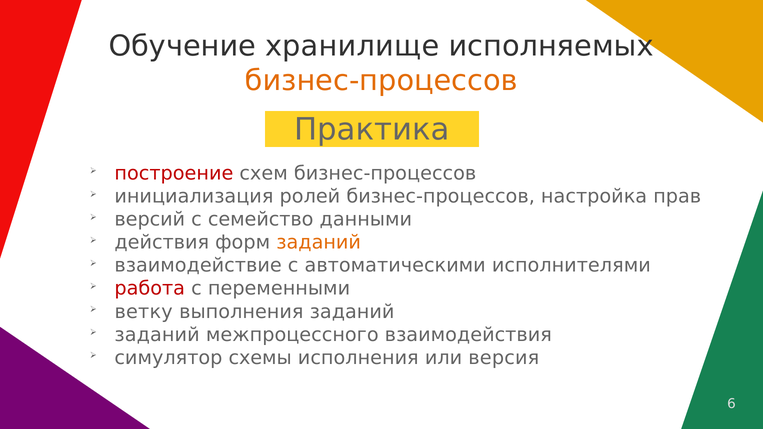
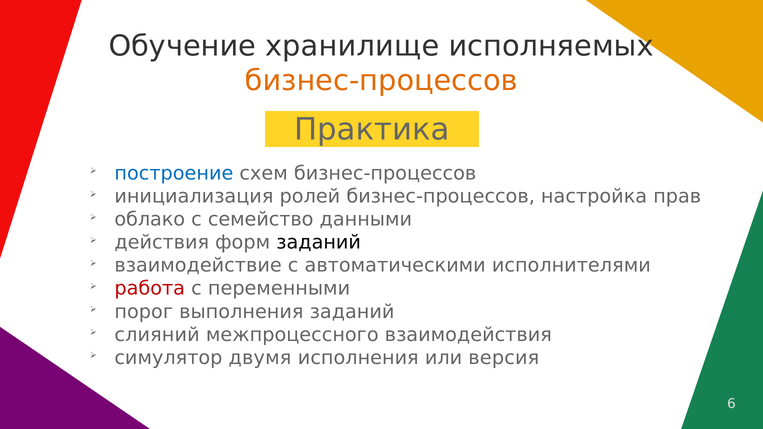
построение colour: red -> blue (174, 173)
версий: версий -> облако (150, 220)
заданий colour: orange -> black (319, 243)
ветку: ветку -> порог (144, 312)
заданий: заданий -> слияний (157, 335)
схемы: схемы -> двумя (260, 358)
